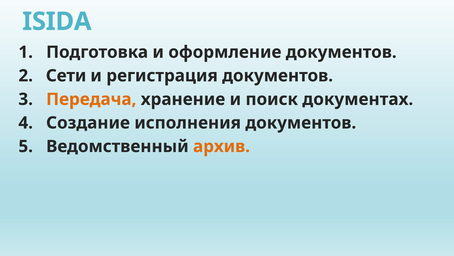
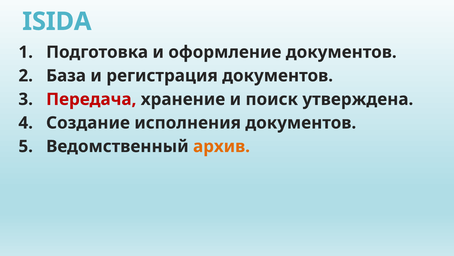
Сети: Сети -> База (66, 76)
Передача colour: orange -> red (91, 99)
документах: документах -> утверждена (358, 99)
